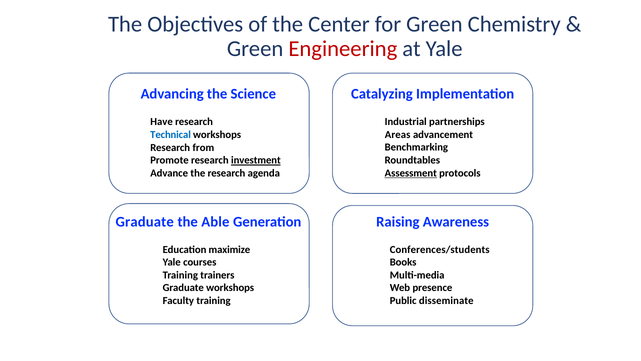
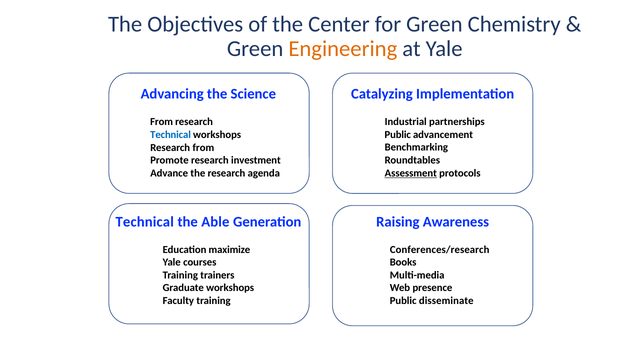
Engineering colour: red -> orange (343, 49)
Have: Have -> From (162, 122)
Areas: Areas -> Public (398, 134)
investment underline: present -> none (256, 160)
Graduate: Graduate -> Technical (145, 221)
Conferences/students: Conferences/students -> Conferences/research (440, 249)
